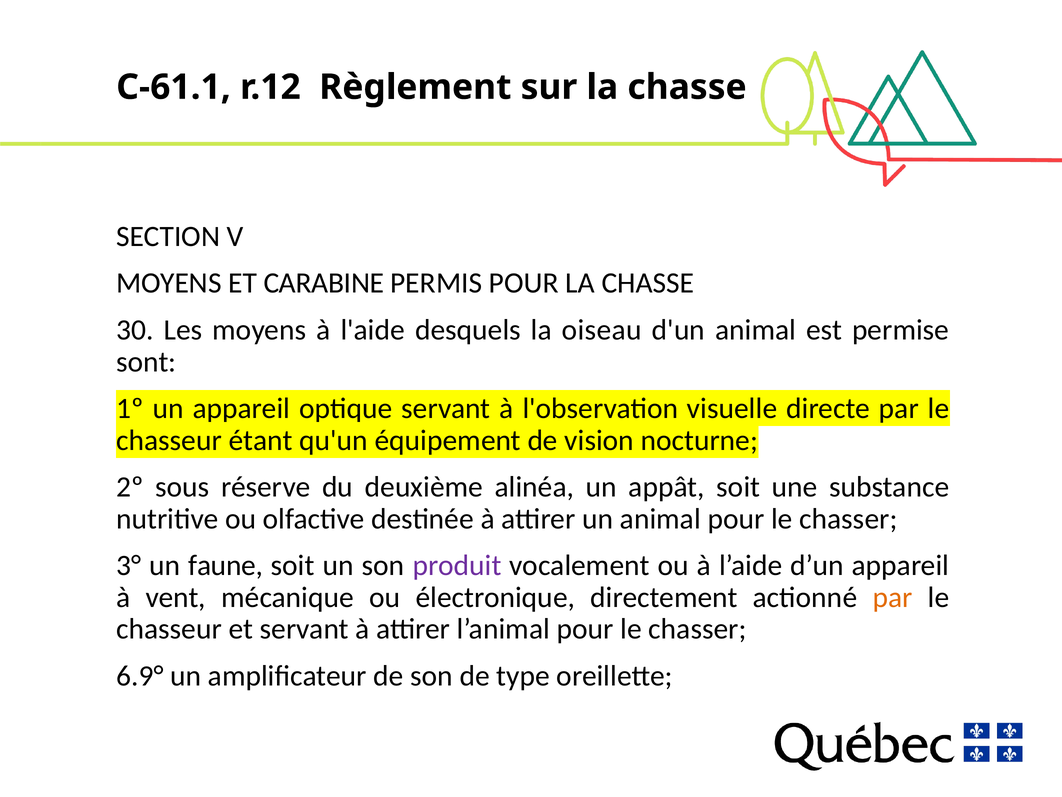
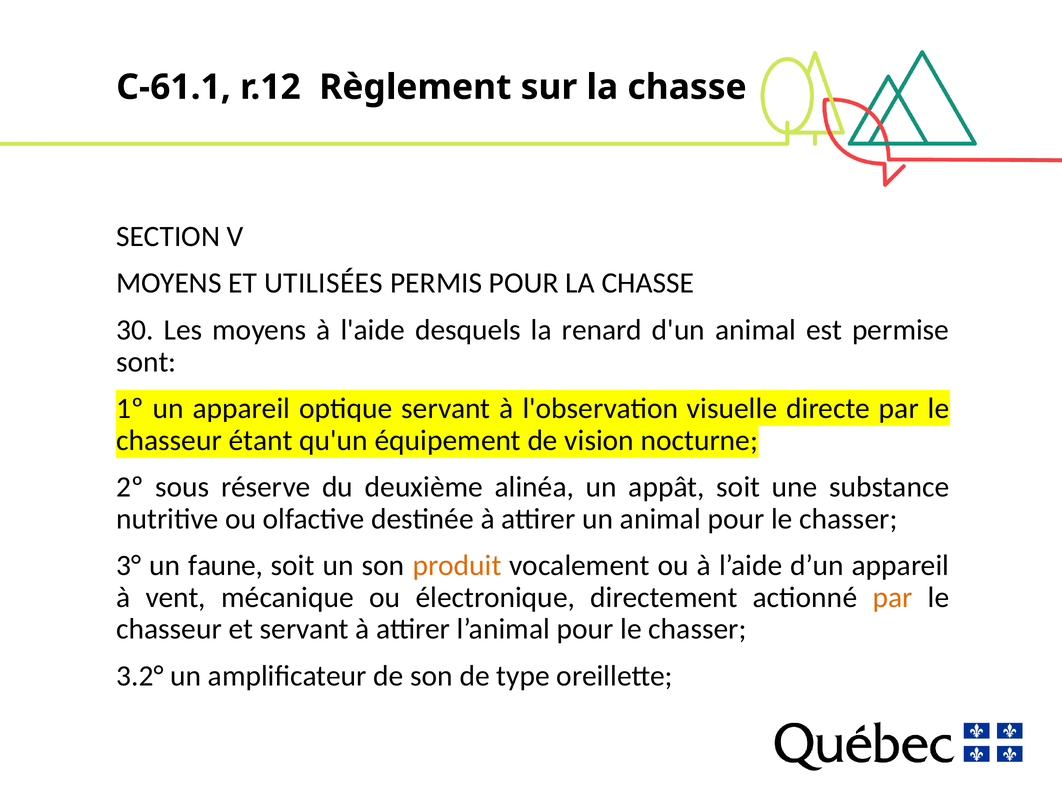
CARABINE: CARABINE -> UTILISÉES (324, 283)
oiseau: oiseau -> renard (602, 330)
produit colour: purple -> orange (457, 565)
6.9°: 6.9° -> 3.2° (140, 675)
